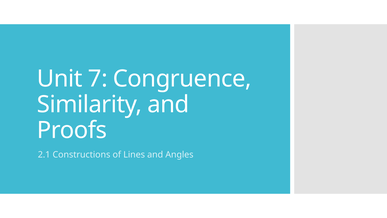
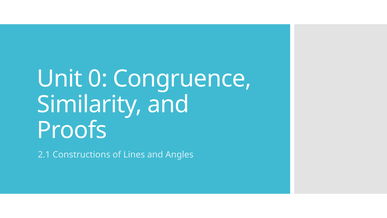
7: 7 -> 0 (98, 79)
